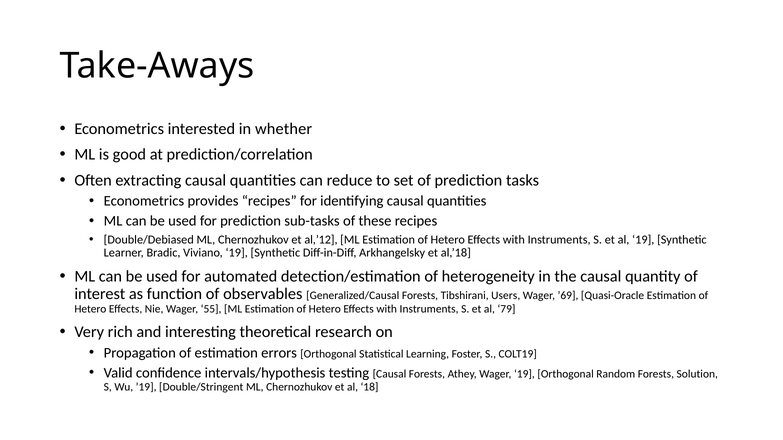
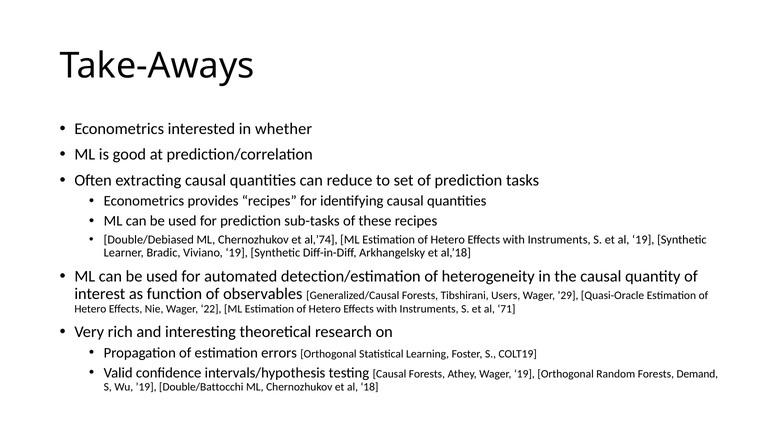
al,’12: al,’12 -> al,’74 (321, 240)
’69: ’69 -> ’29 (568, 296)
55: 55 -> 22 (211, 309)
79: 79 -> 71 (506, 309)
Solution: Solution -> Demand (697, 374)
Double/Stringent: Double/Stringent -> Double/Battocchi (201, 387)
